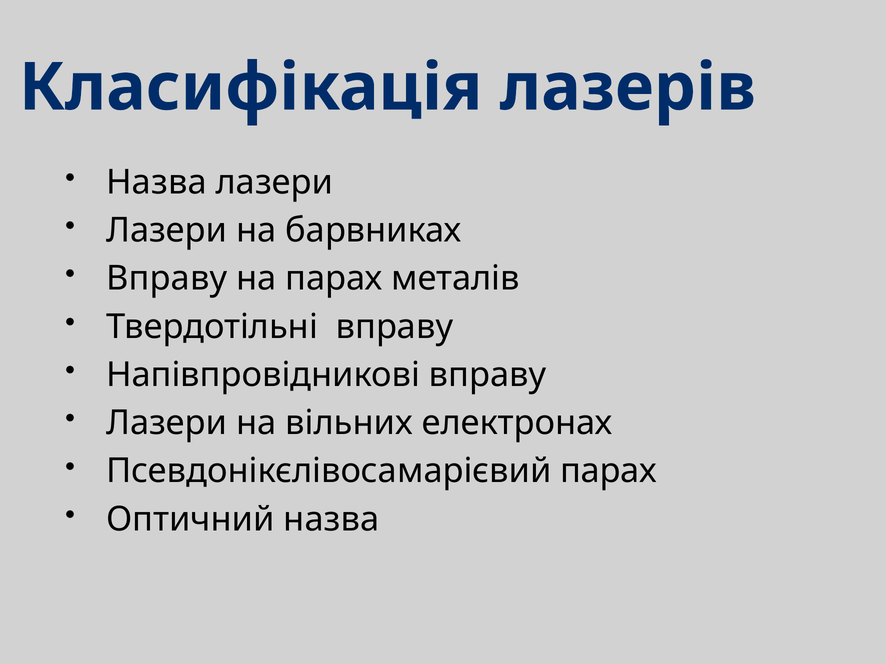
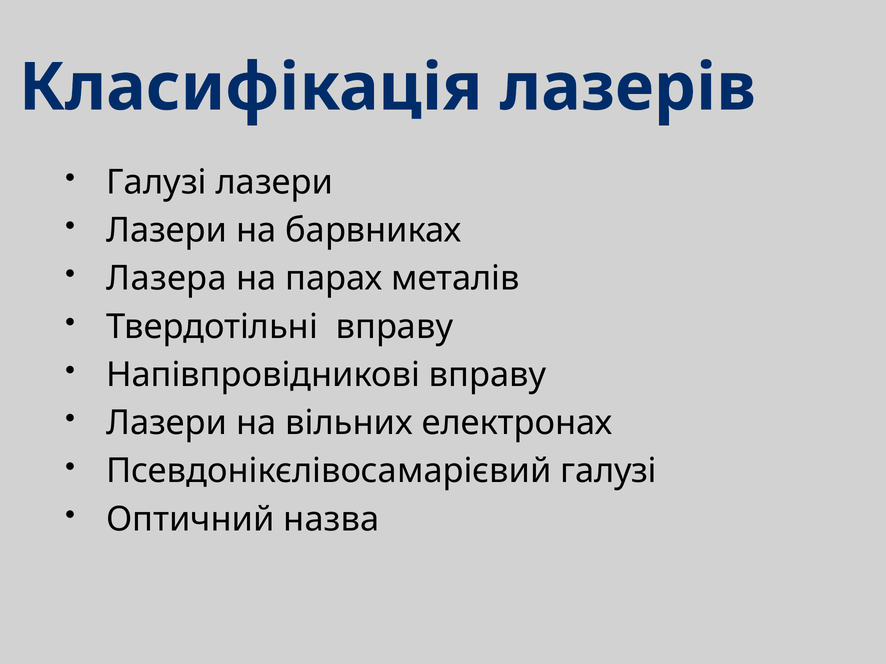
Назва: Назва -> Галузі (157, 182)
Вправу: Вправу -> Лазера (167, 279)
Псевдонікєлівосамарієвий парах: парах -> галузі (609, 471)
